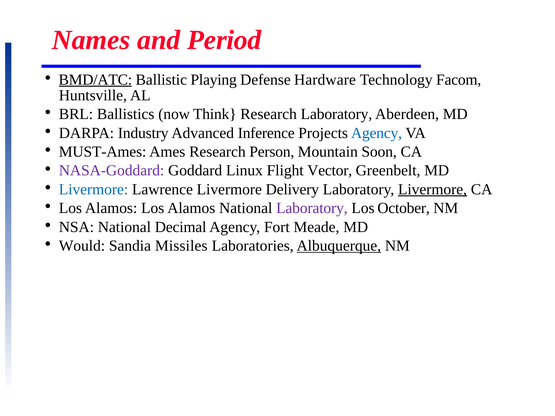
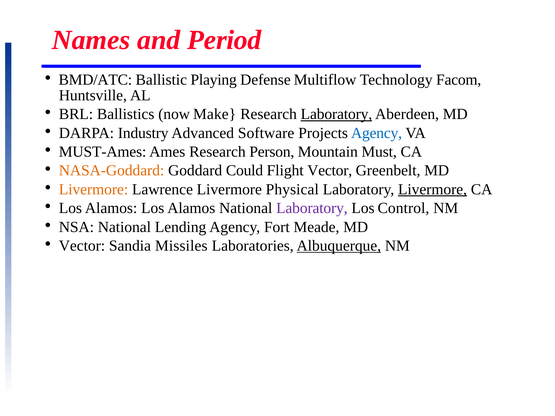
BMD/ATC underline: present -> none (95, 80)
Hardware: Hardware -> Multiflow (325, 80)
Think: Think -> Make (215, 114)
Laboratory underline: none -> present (336, 114)
Inference: Inference -> Software (266, 133)
Soon: Soon -> Must (379, 152)
NASA-Goddard colour: purple -> orange (112, 171)
Linux: Linux -> Could (245, 171)
Livermore colour: blue -> orange (94, 189)
Delivery: Delivery -> Physical (292, 189)
October: October -> Control (403, 208)
Decimal: Decimal -> Lending (181, 227)
Would: Would -> Vector (82, 246)
